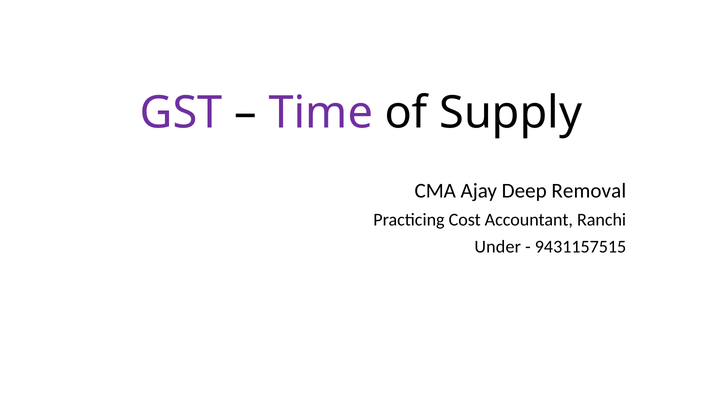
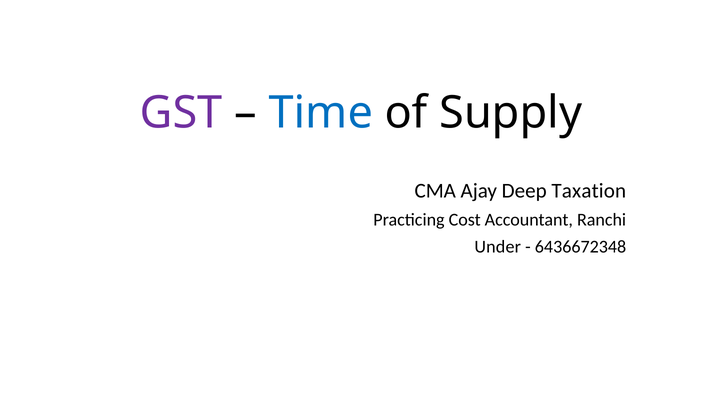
Time colour: purple -> blue (321, 113)
Removal: Removal -> Taxation (589, 191)
9431157515: 9431157515 -> 6436672348 (581, 247)
